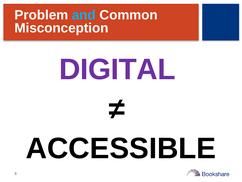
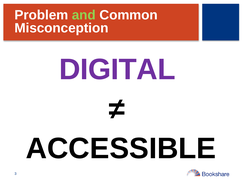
and colour: light blue -> light green (84, 15)
